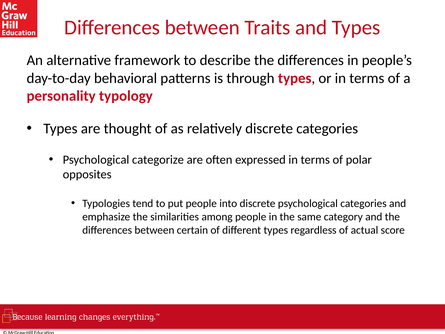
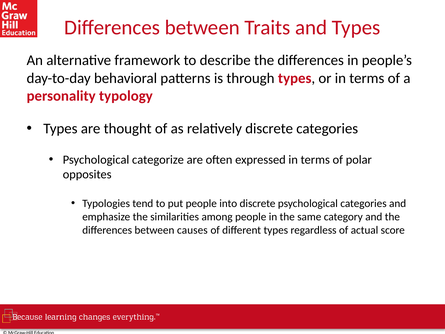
certain: certain -> causes (192, 230)
